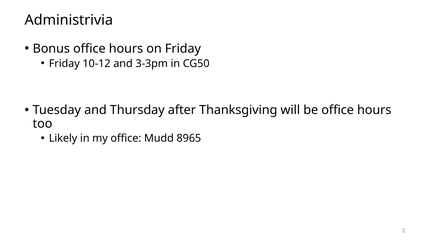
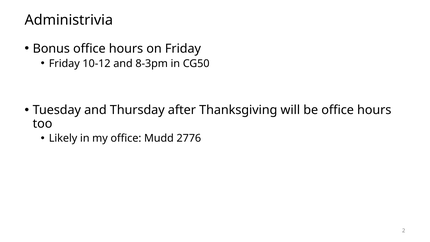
3-3pm: 3-3pm -> 8-3pm (152, 63)
8965: 8965 -> 2776 (189, 138)
